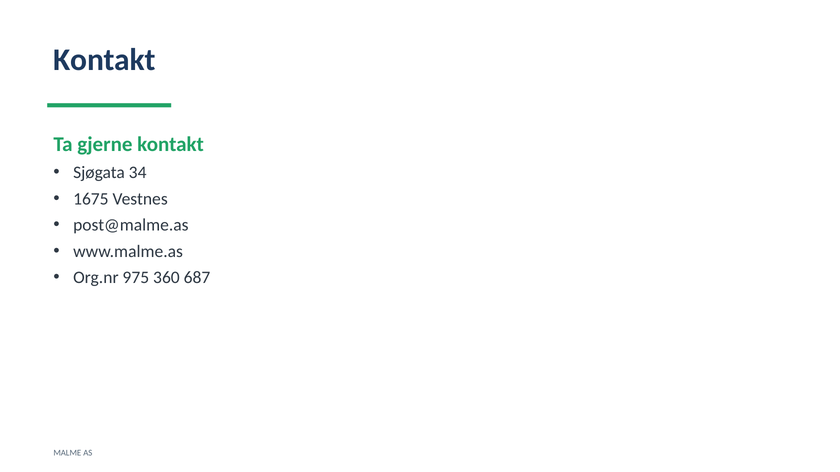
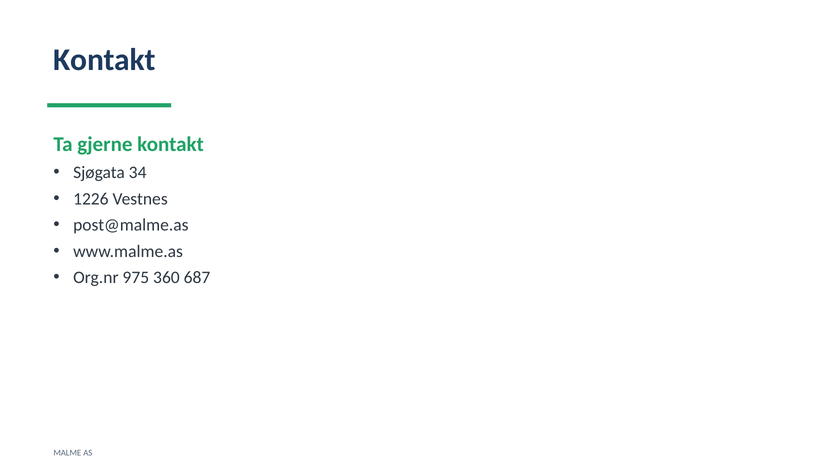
1675: 1675 -> 1226 (91, 199)
